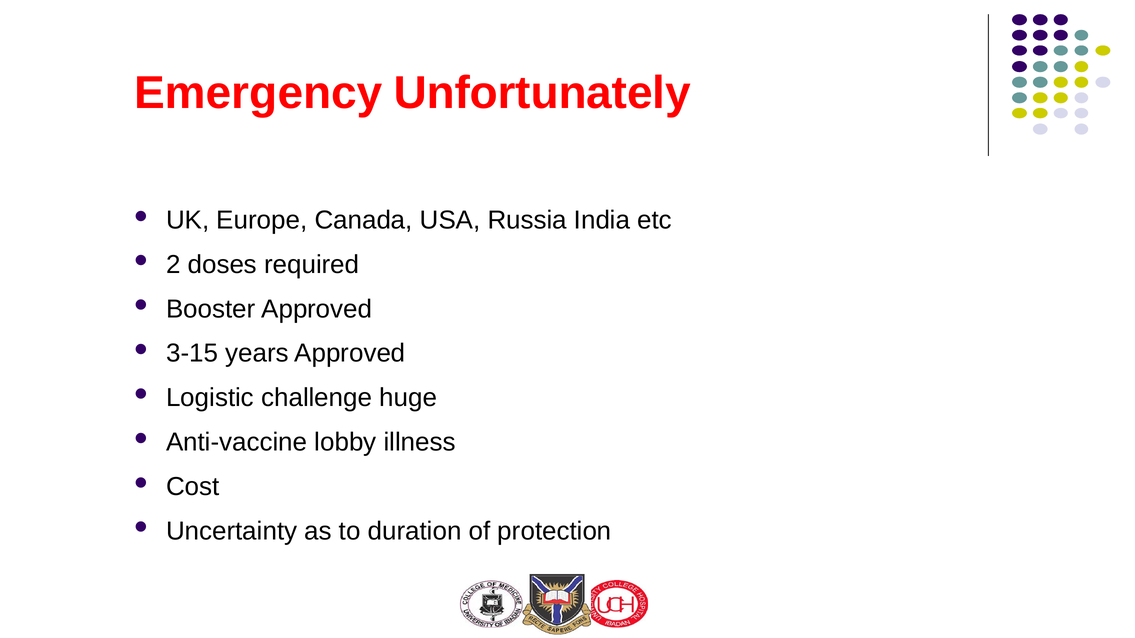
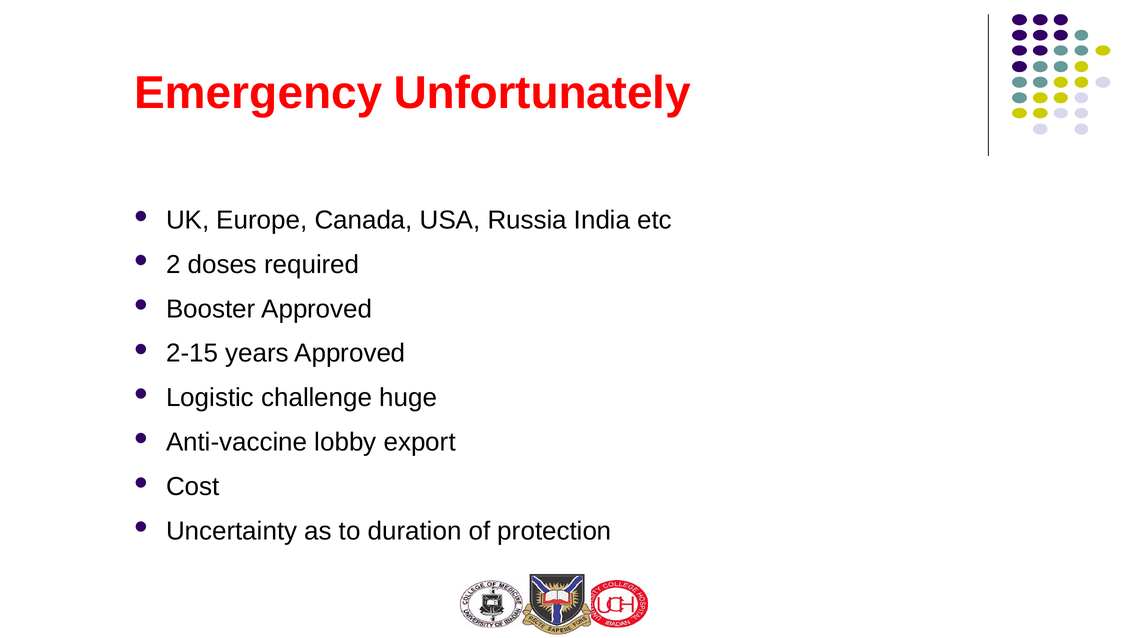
3-15: 3-15 -> 2-15 (192, 354)
illness: illness -> export (420, 443)
